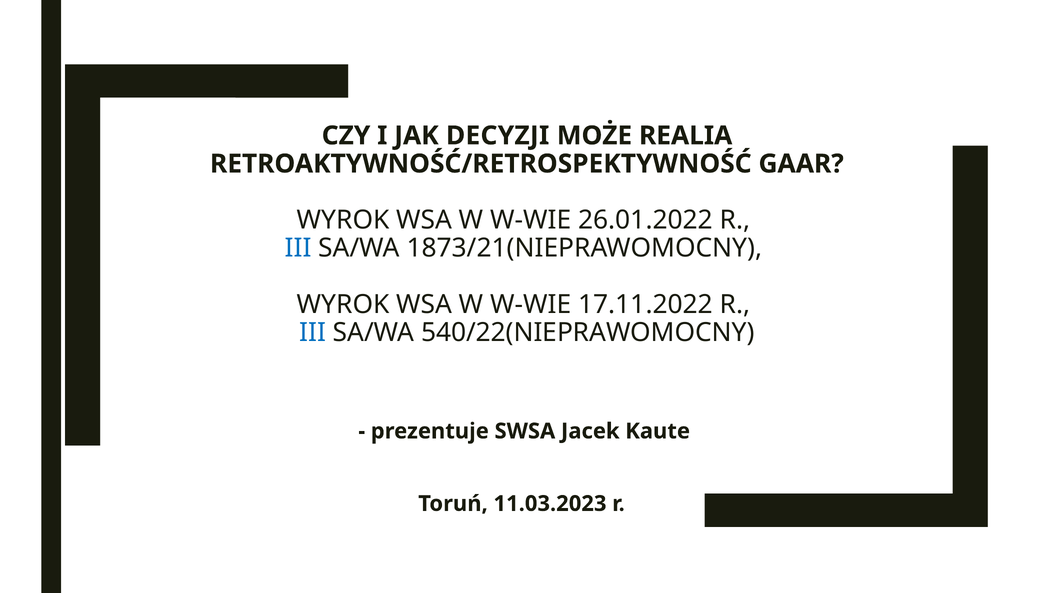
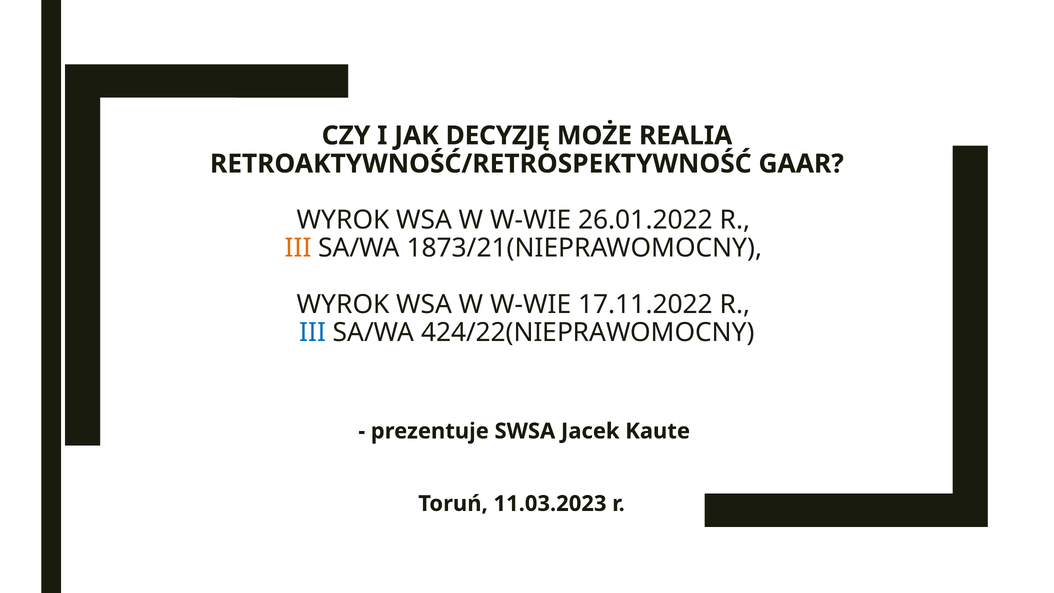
DECYZJI: DECYZJI -> DECYZJĘ (498, 136)
III colour: blue -> orange (298, 248)
540/22(NIEPRAWOMOCNY: 540/22(NIEPRAWOMOCNY -> 424/22(NIEPRAWOMOCNY (588, 333)
